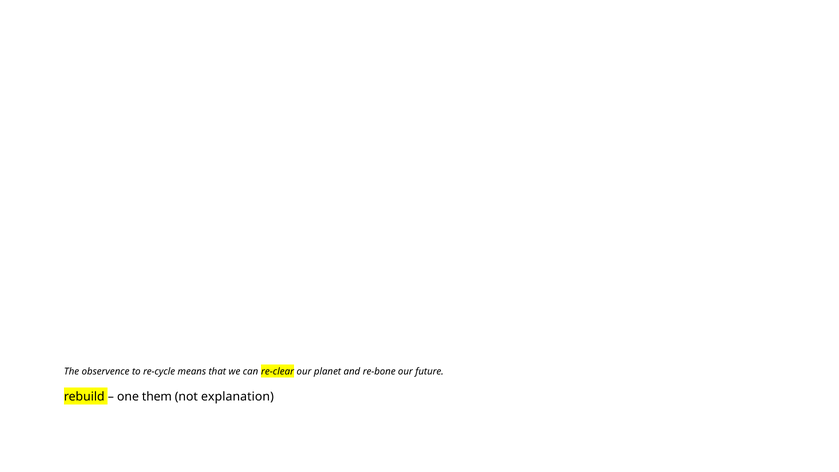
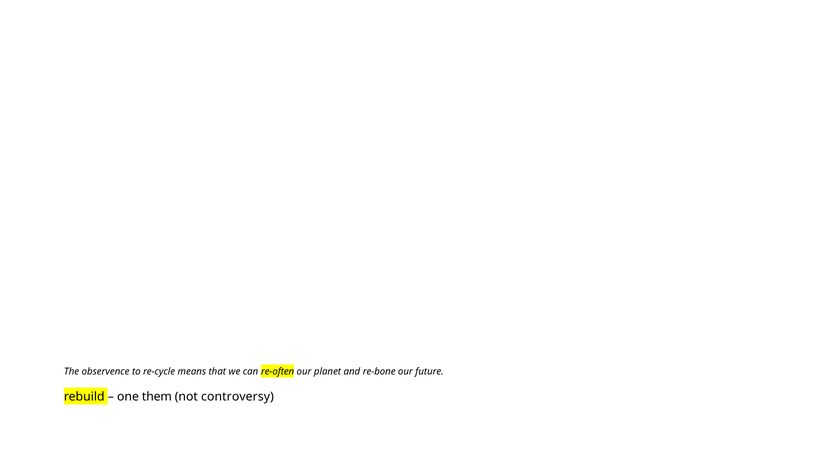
re-clear: re-clear -> re-often (278, 372)
explanation: explanation -> controversy (237, 397)
